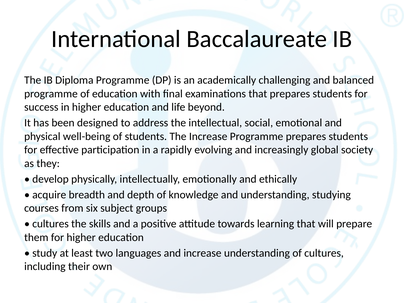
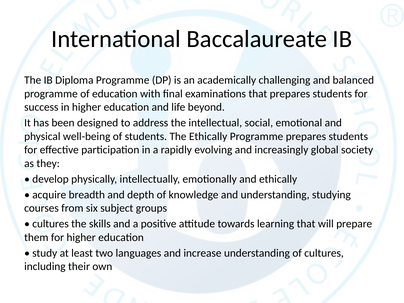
The Increase: Increase -> Ethically (208, 136)
